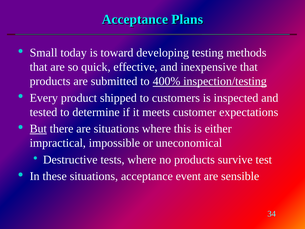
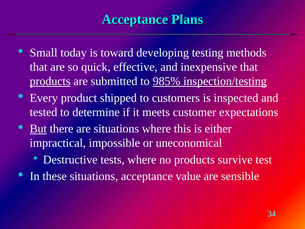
products underline: none -> present (50, 81)
400%: 400% -> 985% (167, 81)
event: event -> value (188, 176)
